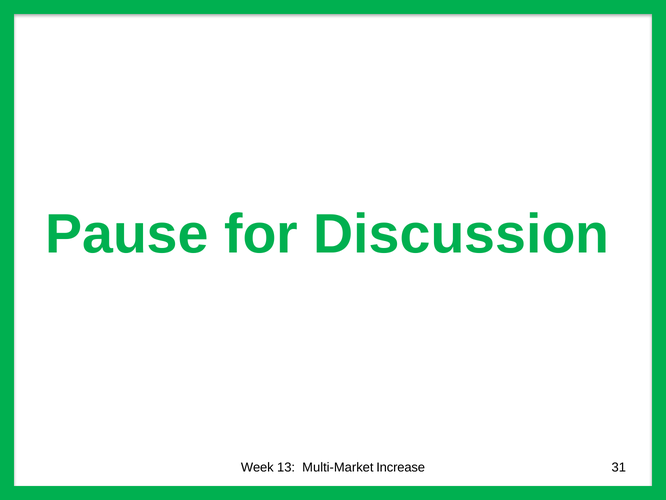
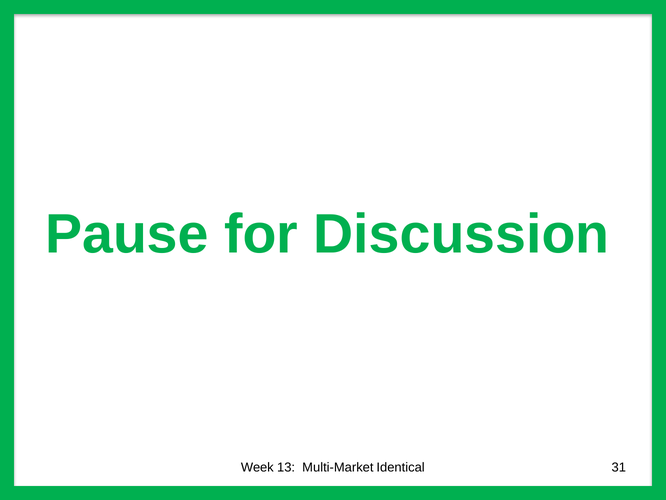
Increase: Increase -> Identical (401, 467)
